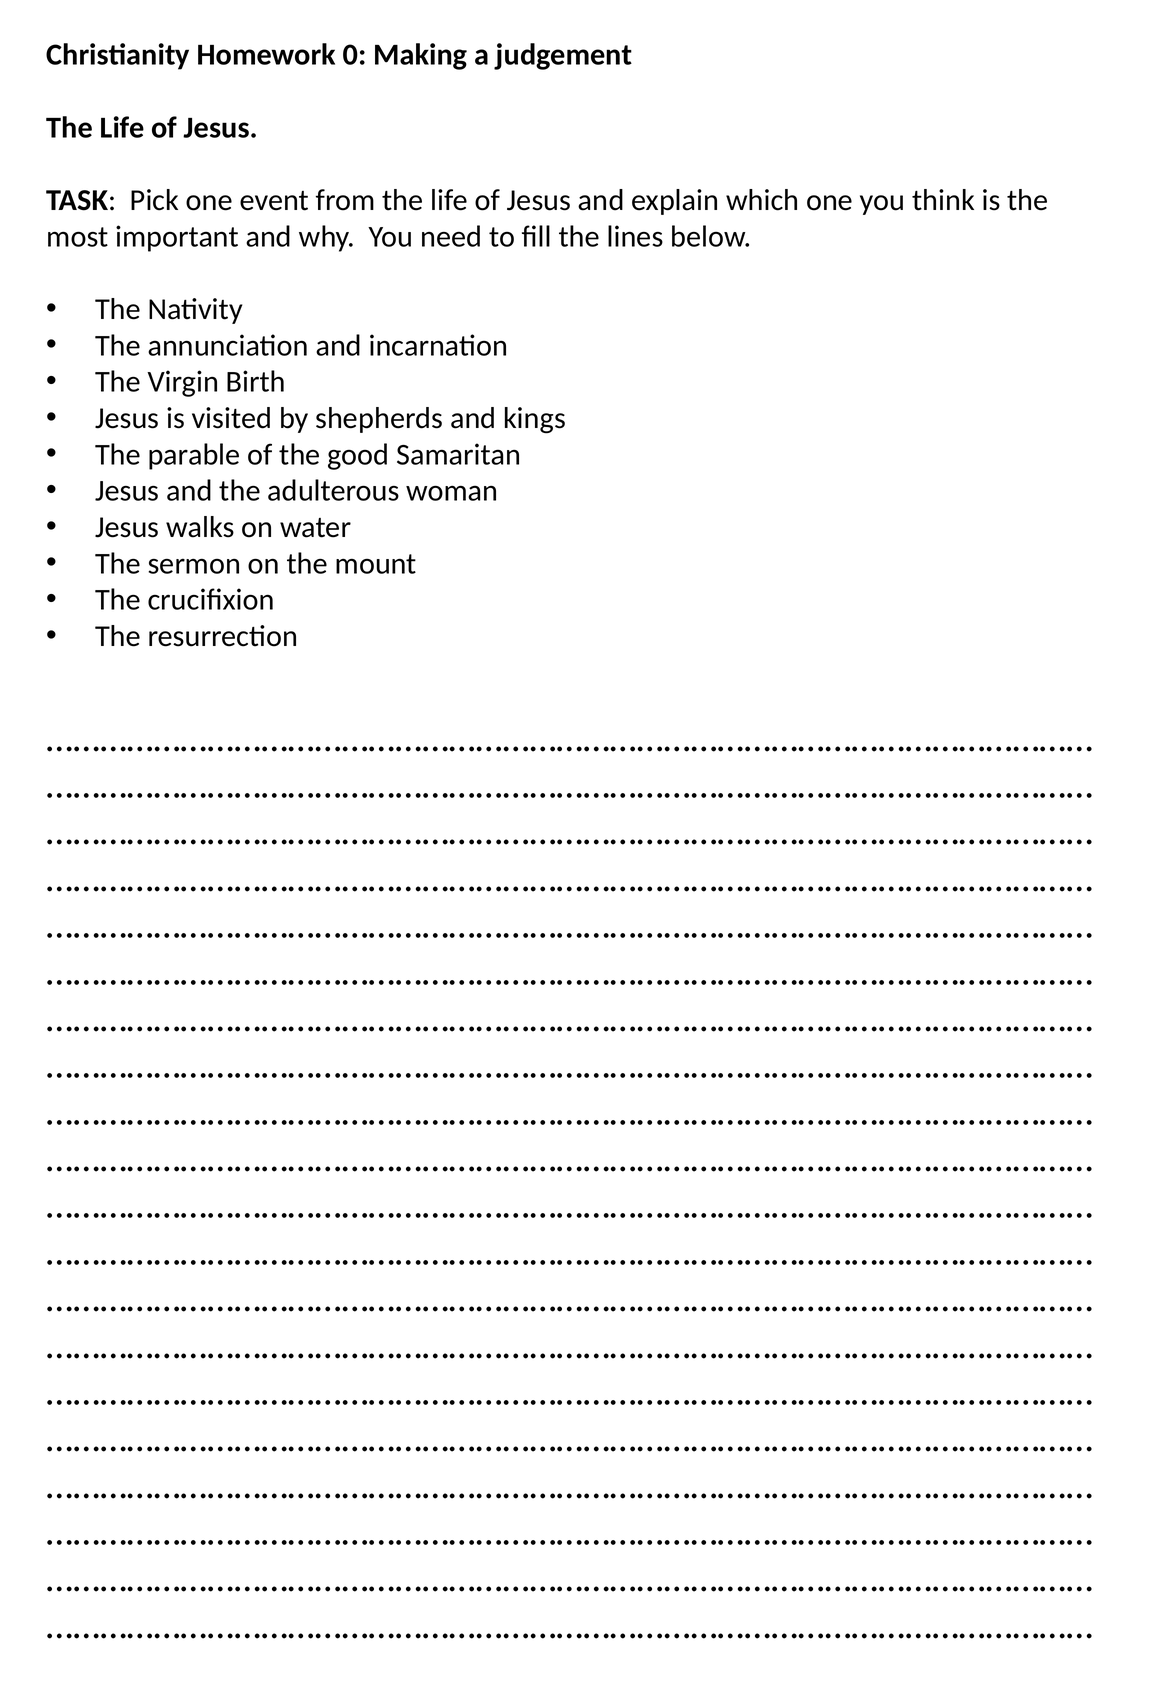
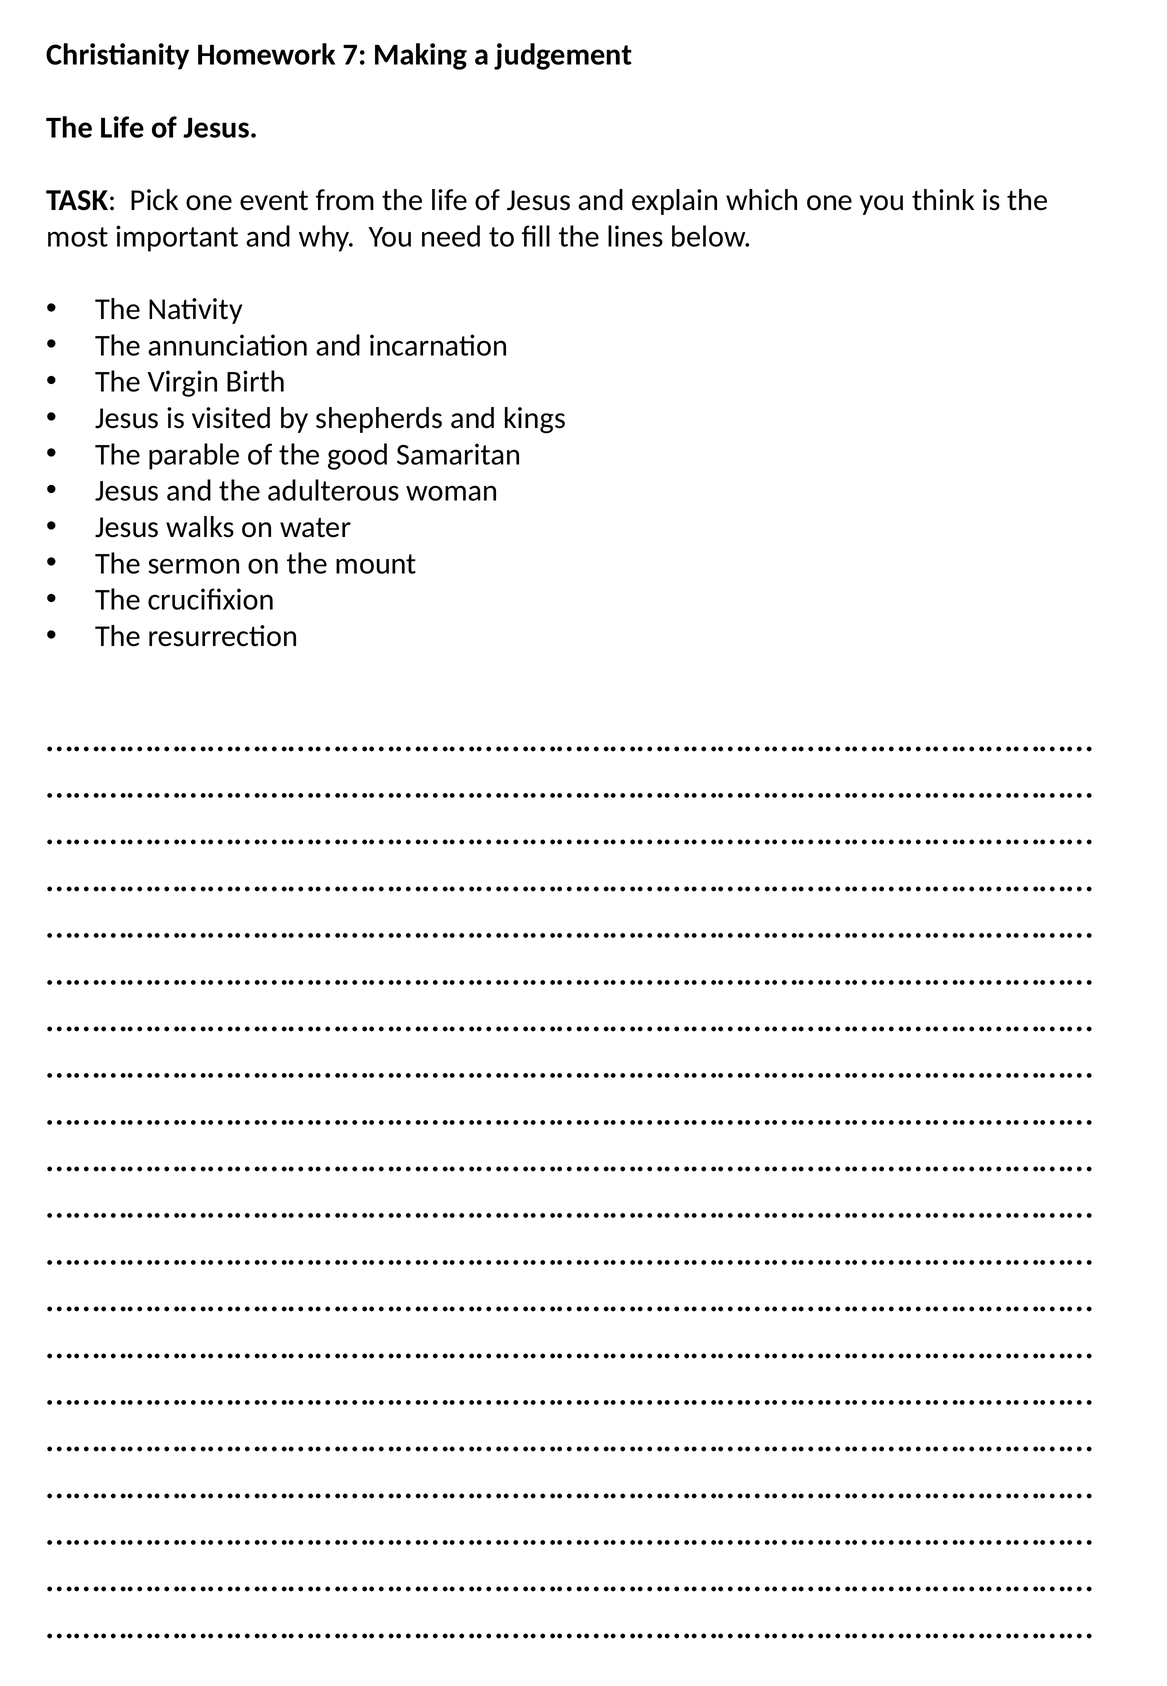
0: 0 -> 7 (355, 55)
